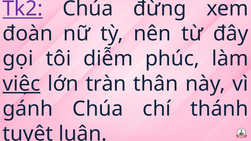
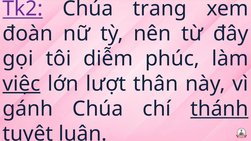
đừng: đừng -> trang (160, 9)
tràn: tràn -> lượt (106, 84)
thánh underline: none -> present (219, 109)
